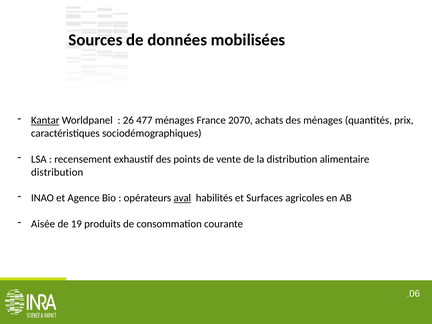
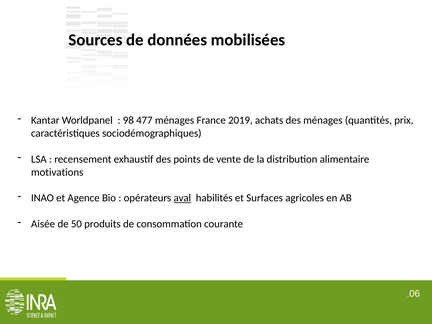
Kantar underline: present -> none (45, 120)
26: 26 -> 98 (128, 120)
2070: 2070 -> 2019 (240, 120)
distribution: distribution -> motivations (57, 172)
19: 19 -> 50 (76, 224)
